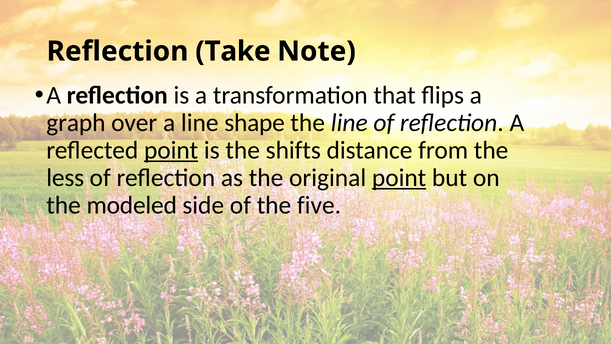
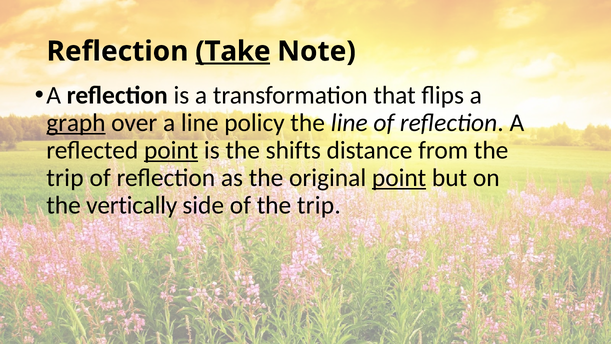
Take underline: none -> present (233, 51)
graph underline: none -> present (76, 123)
shape: shape -> policy (255, 123)
less: less -> trip (65, 178)
modeled: modeled -> vertically (132, 205)
of the five: five -> trip (319, 205)
